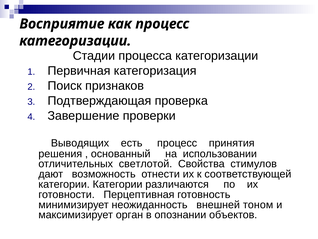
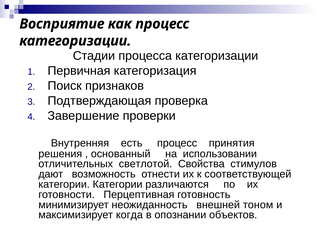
Выводящих: Выводящих -> Внутренняя (80, 143)
орган: орган -> когда (129, 215)
